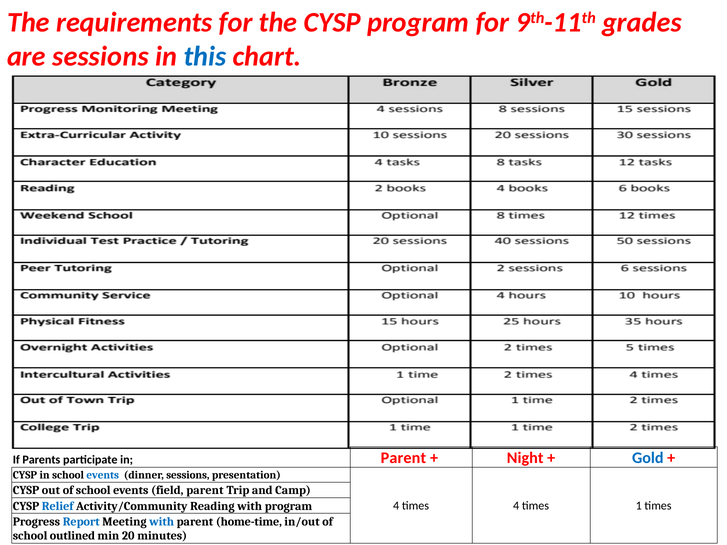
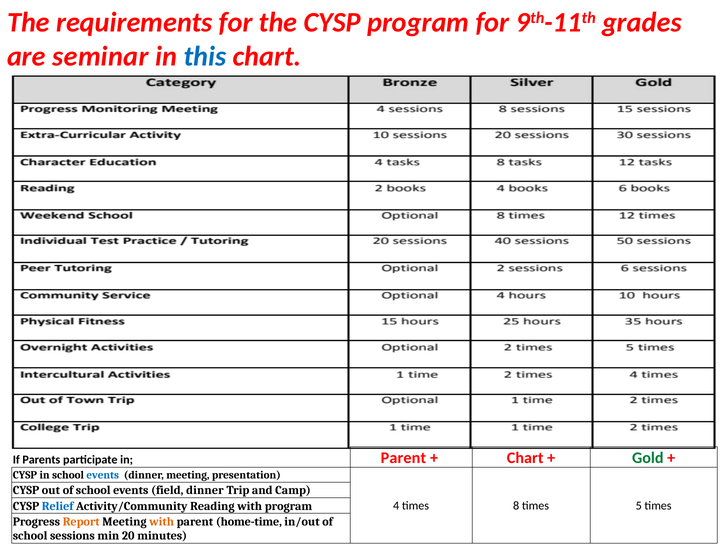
are sessions: sessions -> seminar (100, 56)
Night: Night -> Chart (525, 458)
Gold colour: blue -> green (648, 458)
dinner sessions: sessions -> meeting (188, 475)
field parent: parent -> dinner (205, 491)
times 4: 4 -> 8 (516, 506)
1: 1 -> 5 (639, 506)
Report colour: blue -> orange (81, 522)
with colour: blue -> orange (162, 522)
outlined: outlined -> sessions (72, 536)
